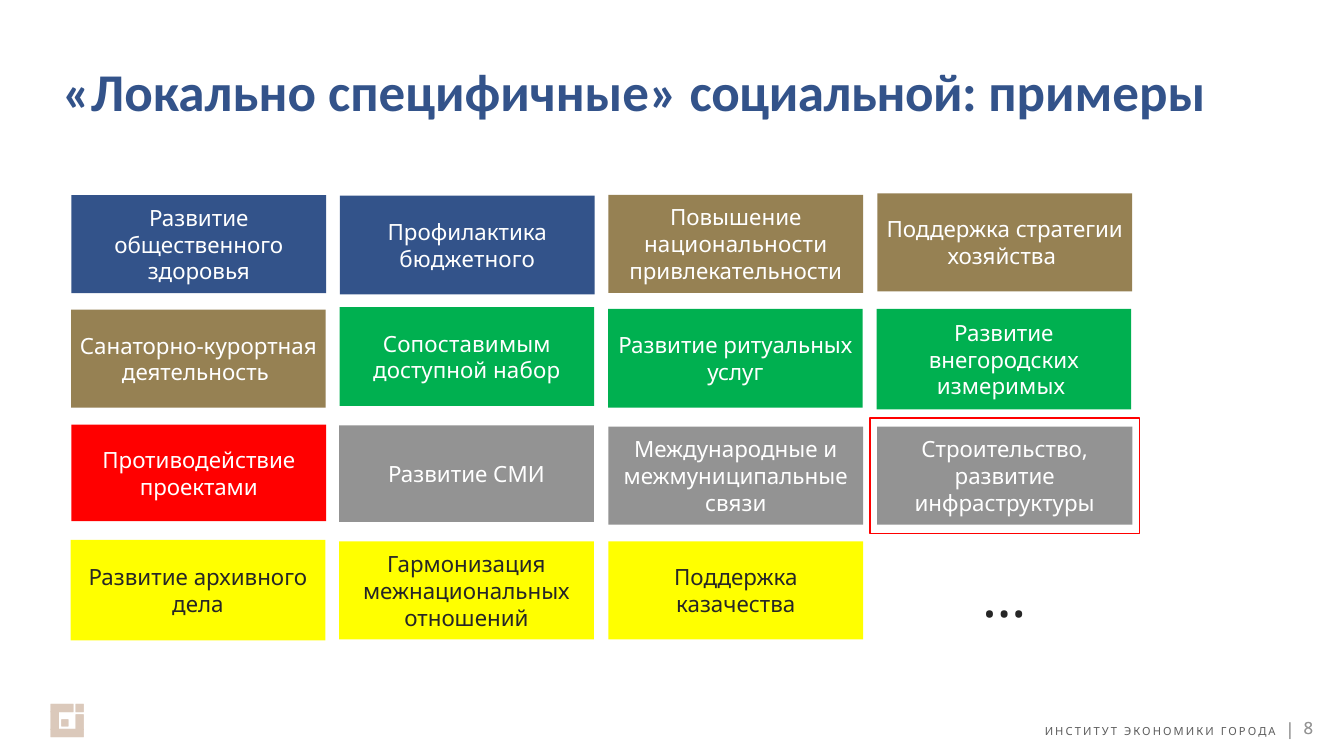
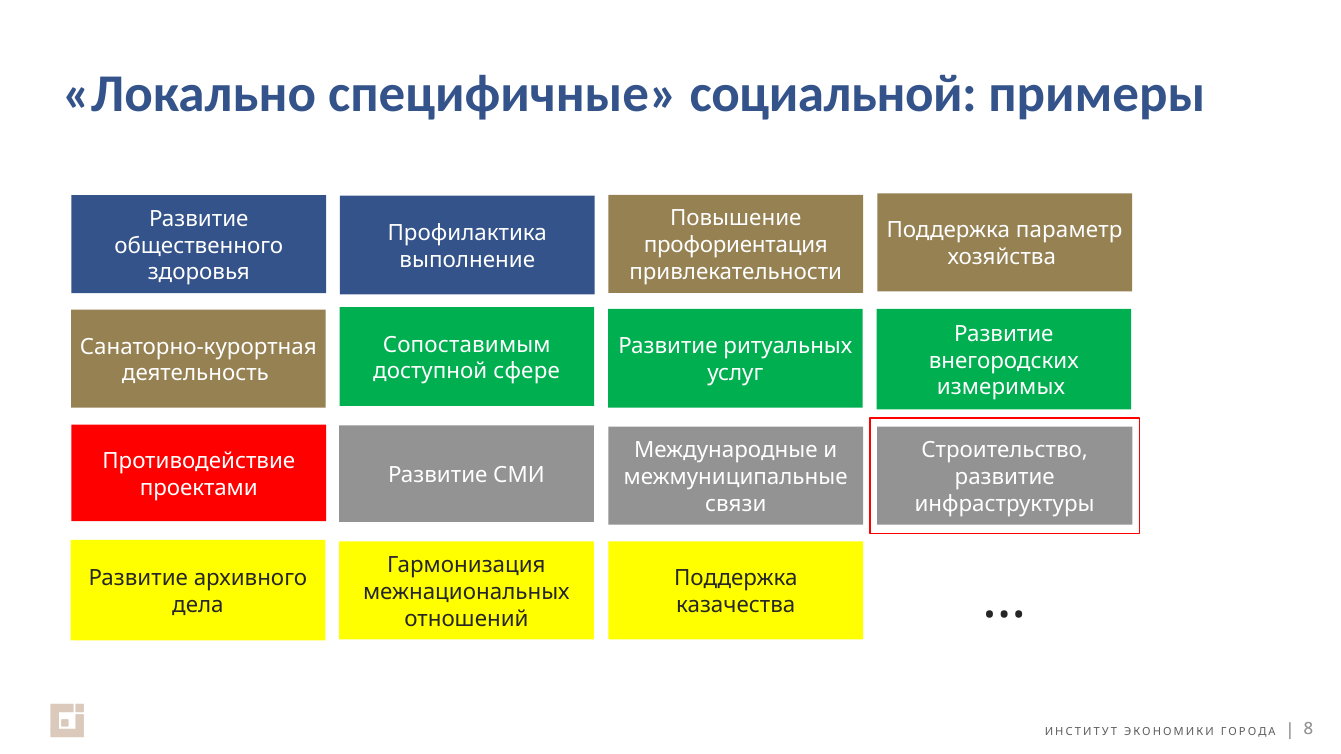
стратегии: стратегии -> параметр (1069, 231)
национальности: национальности -> профориентация (736, 246)
бюджетного: бюджетного -> выполнение (467, 260)
набор: набор -> сфере (527, 372)
